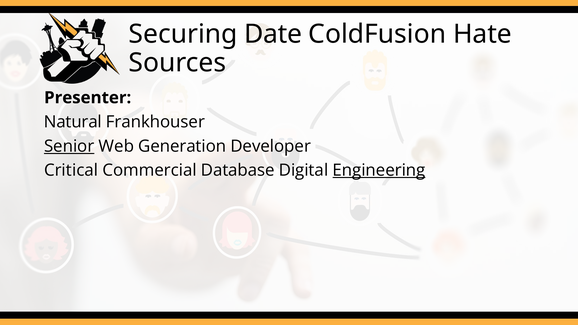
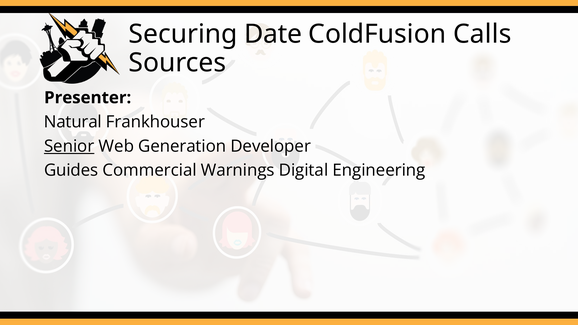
Hate: Hate -> Calls (482, 34)
Critical: Critical -> Guides (71, 170)
Database: Database -> Warnings (238, 170)
Engineering underline: present -> none (379, 170)
